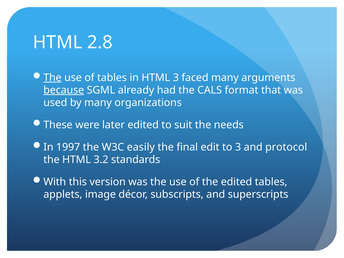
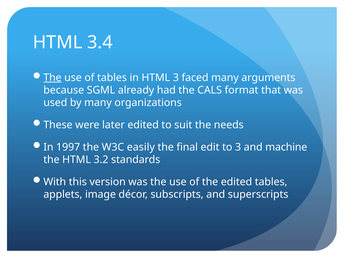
2.8: 2.8 -> 3.4 (100, 42)
because underline: present -> none (64, 90)
protocol: protocol -> machine (286, 147)
